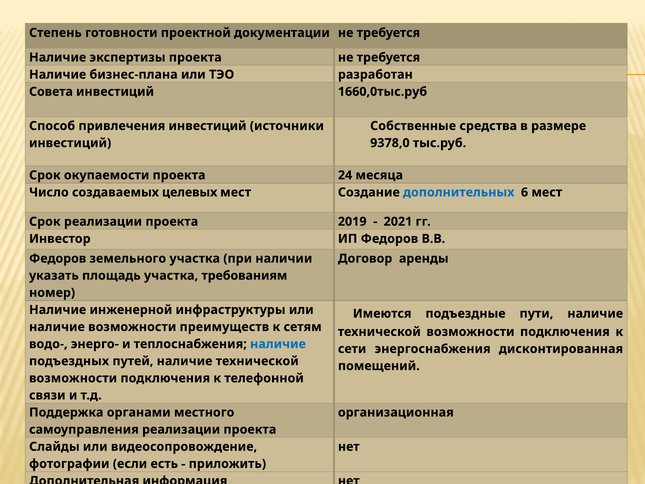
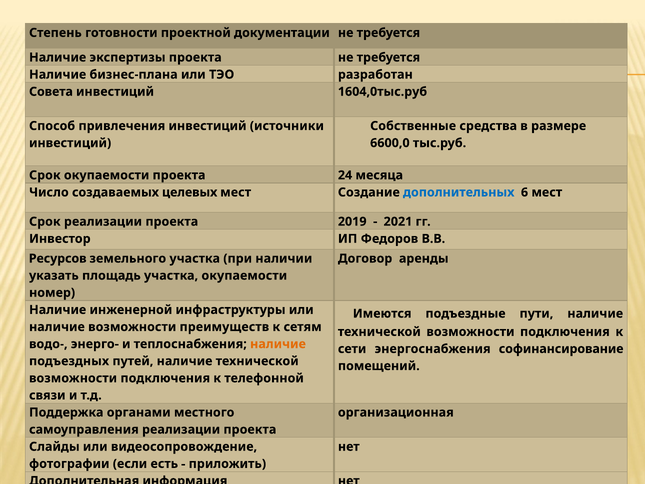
1660,0тыс.руб: 1660,0тыс.руб -> 1604,0тыс.руб (383, 92)
9378,0: 9378,0 -> 6600,0 (390, 143)
Федоров: Федоров -> Ресурсов (58, 258)
участка требованиям: требованиям -> окупаемости (244, 275)
наличие colour: blue -> orange (278, 344)
дисконтированная: дисконтированная -> софинансирование (561, 349)
